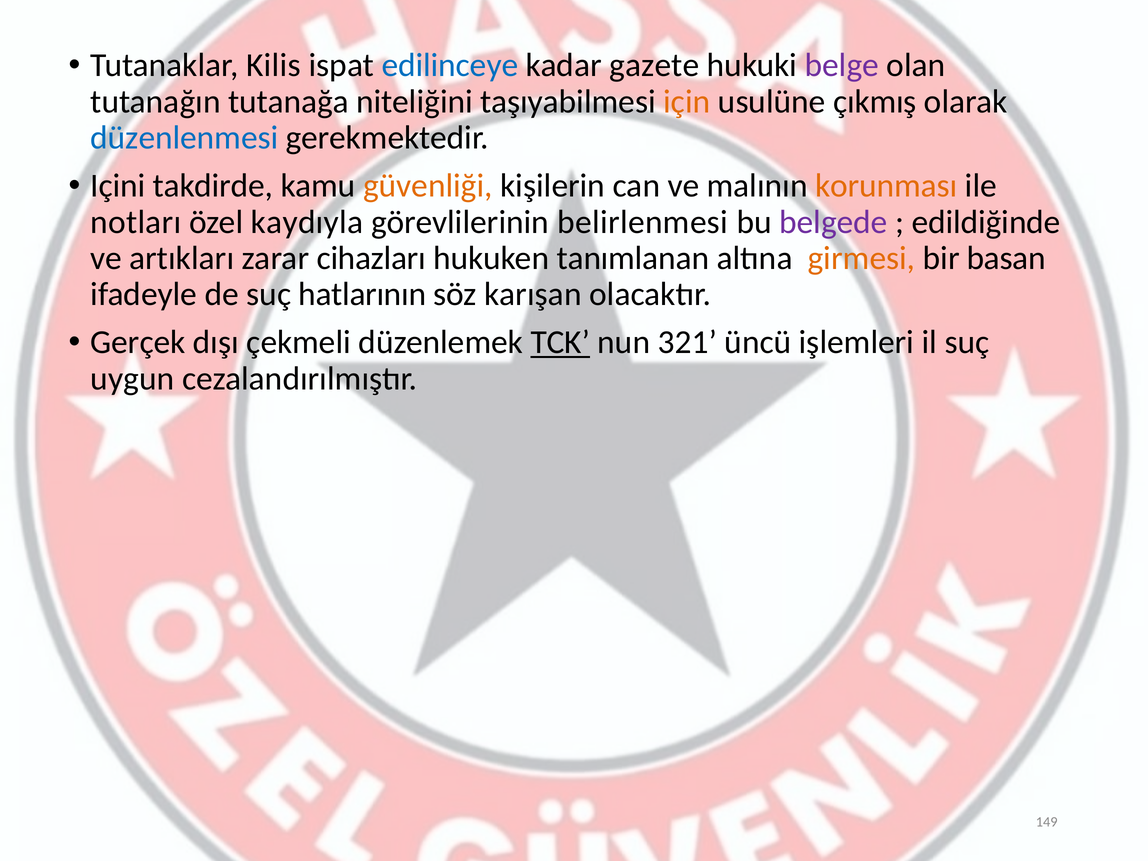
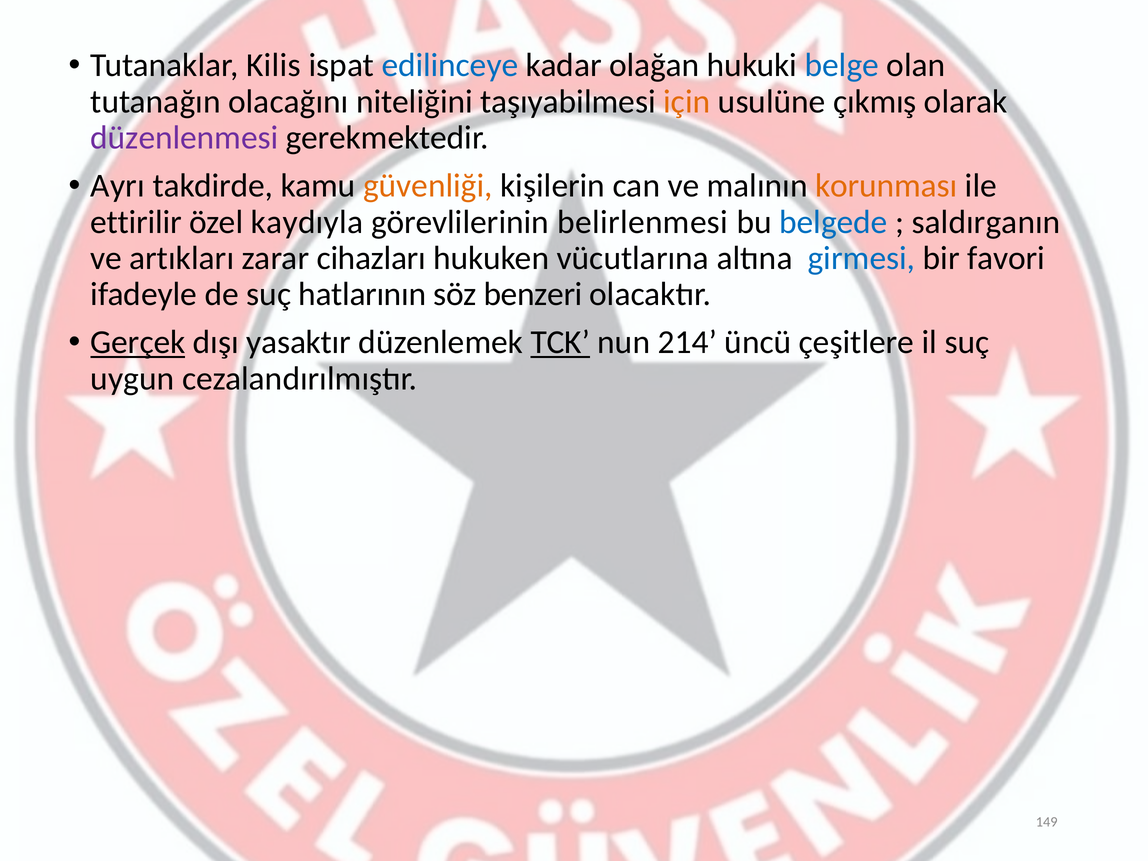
gazete: gazete -> olağan (654, 65)
belge colour: purple -> blue (842, 65)
tutanağa: tutanağa -> olacağını (288, 102)
düzenlenmesi colour: blue -> purple (184, 138)
Içini: Içini -> Ayrı (118, 186)
notları: notları -> ettirilir (136, 222)
belgede colour: purple -> blue (833, 222)
edildiğinde: edildiğinde -> saldırganın (986, 222)
tanımlanan: tanımlanan -> vücutlarına (633, 258)
girmesi colour: orange -> blue (862, 258)
basan: basan -> favori (1006, 258)
karışan: karışan -> benzeri (533, 294)
Gerçek underline: none -> present (138, 342)
çekmeli: çekmeli -> yasaktır (299, 342)
321: 321 -> 214 (687, 342)
işlemleri: işlemleri -> çeşitlere (856, 342)
